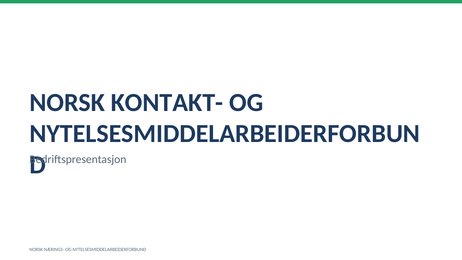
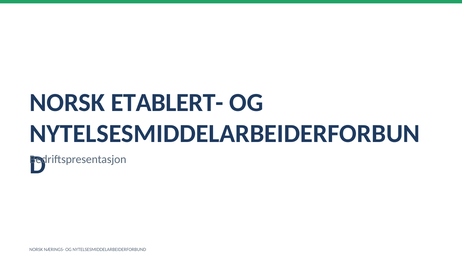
KONTAKT-: KONTAKT- -> ETABLERT- (167, 102)
